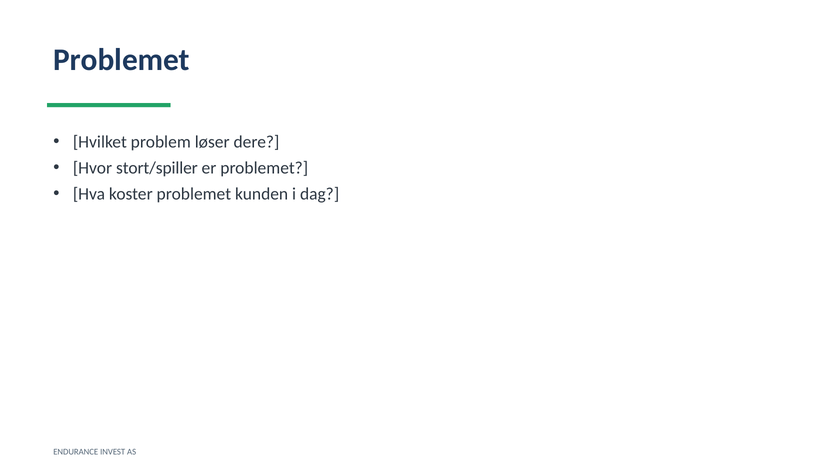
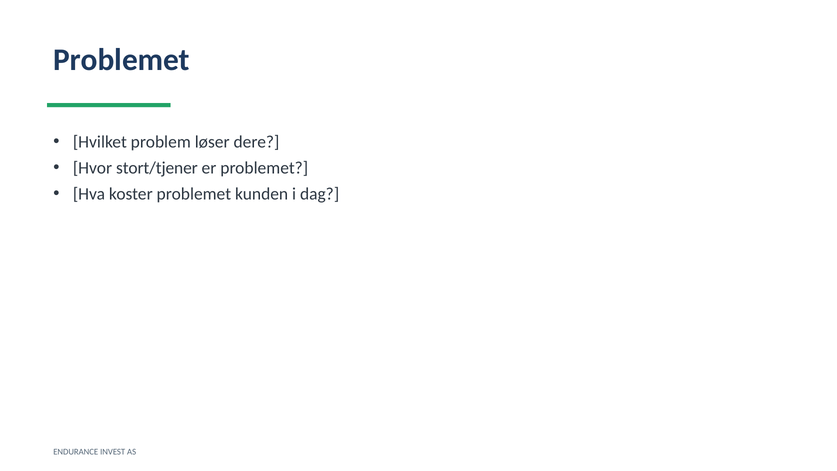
stort/spiller: stort/spiller -> stort/tjener (157, 168)
